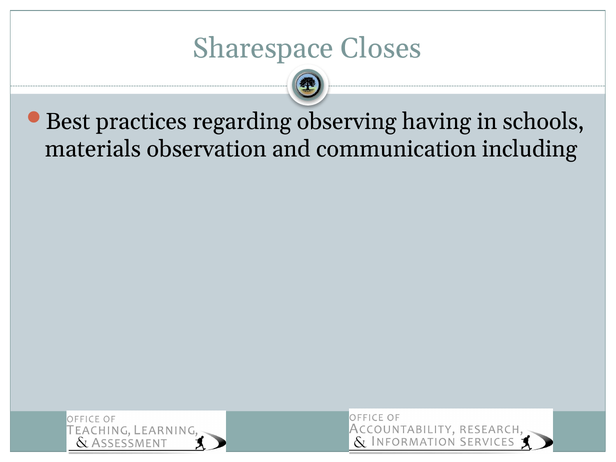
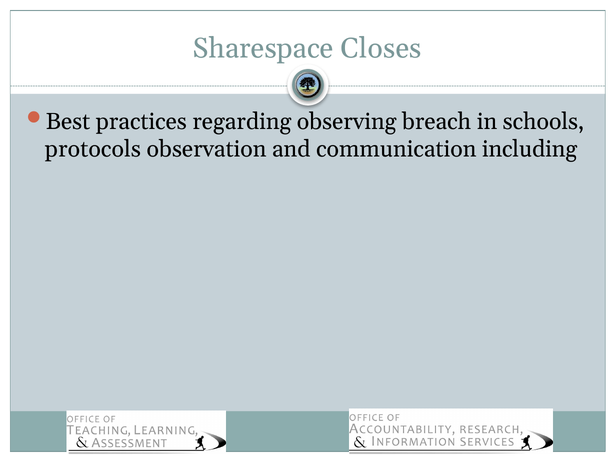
having: having -> breach (437, 121)
materials: materials -> protocols (93, 149)
